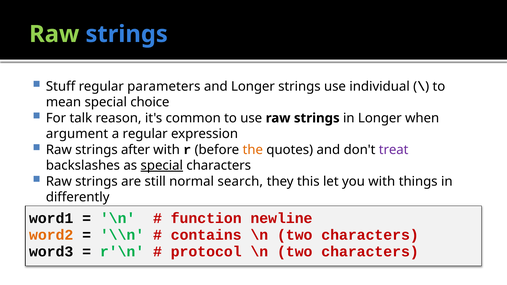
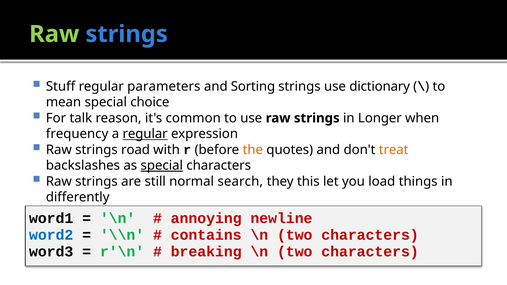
and Longer: Longer -> Sorting (253, 86)
individual: individual -> dictionary (380, 86)
argument: argument -> frequency (77, 134)
regular underline: none -> present (145, 134)
after: after -> road (136, 150)
treat colour: purple -> orange (394, 150)
you with: with -> load (382, 181)
function: function -> annoying (206, 218)
word2 colour: orange -> blue (51, 235)
protocol: protocol -> breaking (206, 252)
